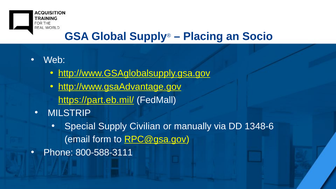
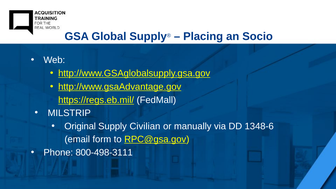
https://part.eb.mil/: https://part.eb.mil/ -> https://regs.eb.mil/ (96, 100)
Special: Special -> Original (80, 126)
800-588-3111: 800-588-3111 -> 800-498-3111 (104, 153)
